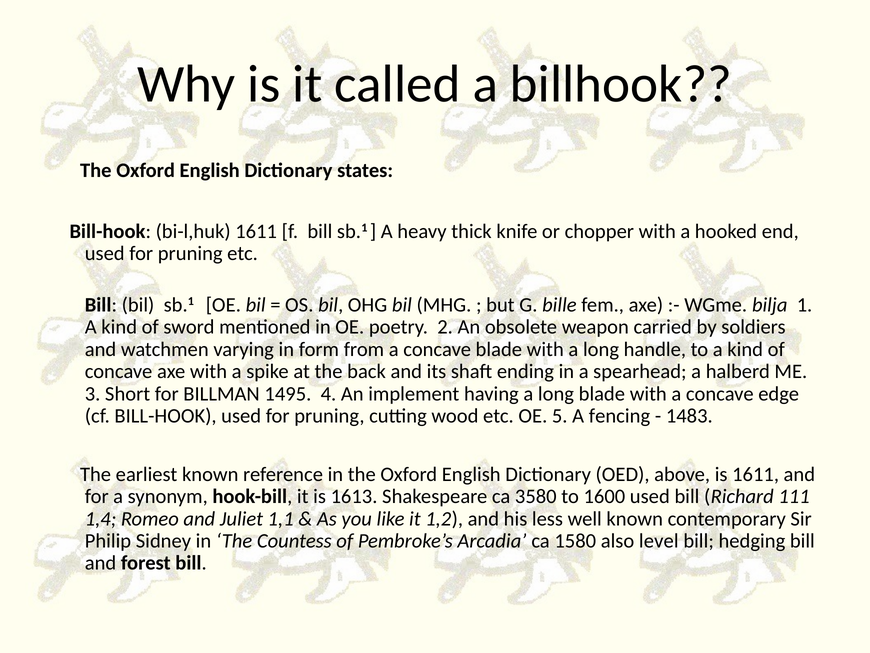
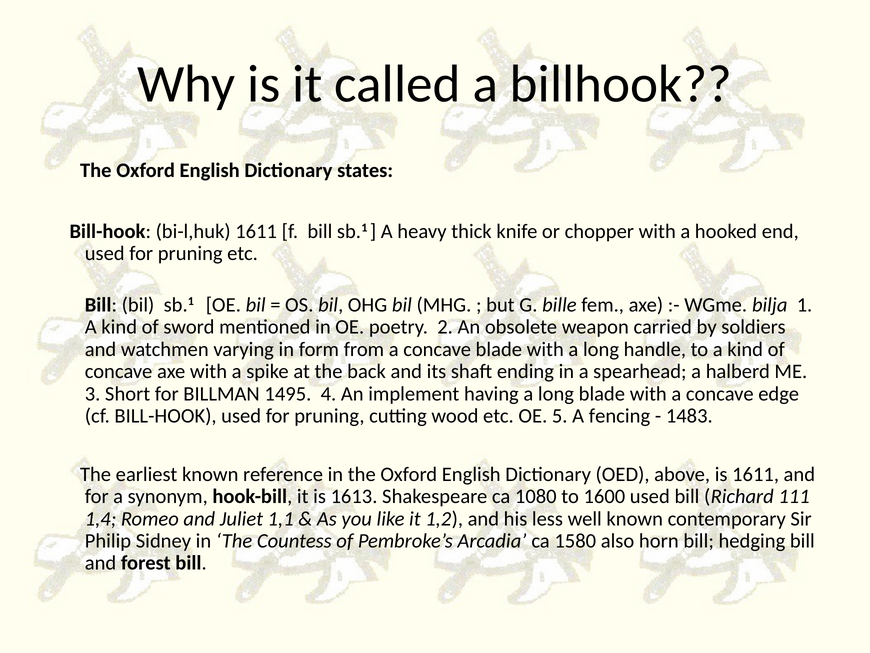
3580: 3580 -> 1080 (536, 496)
level: level -> horn (659, 541)
